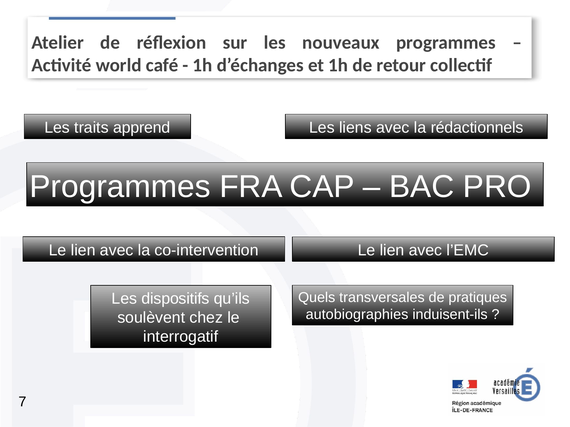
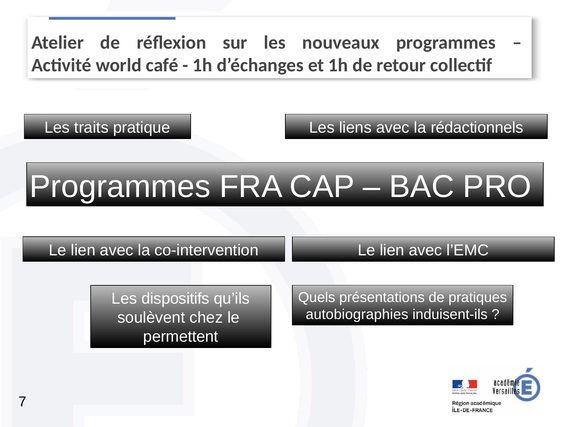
apprend: apprend -> pratique (142, 128)
transversales: transversales -> présentations (382, 298)
interrogatif: interrogatif -> permettent (181, 337)
